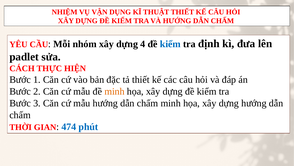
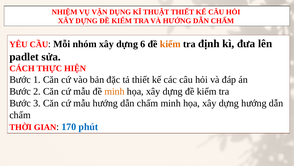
4: 4 -> 6 (143, 44)
kiểm colour: blue -> orange (170, 44)
474: 474 -> 170 (69, 126)
